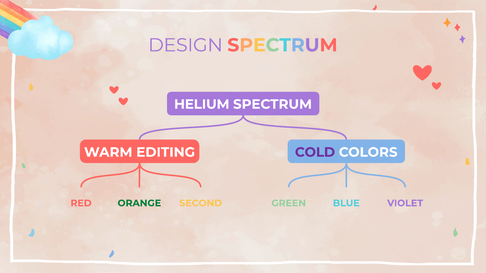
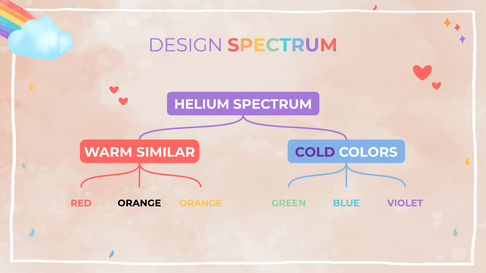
EDITING: EDITING -> SIMILAR (166, 152)
ORANGE colour: green -> black (139, 203)
RED SECOND: SECOND -> ORANGE (201, 203)
